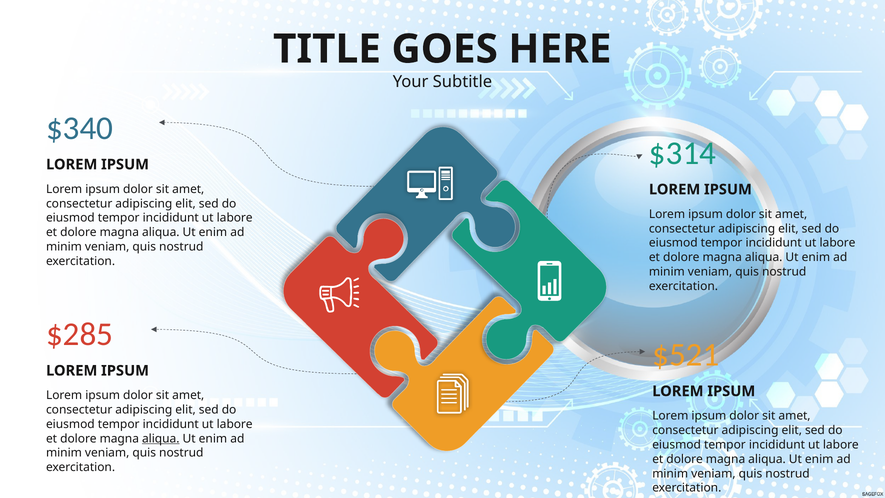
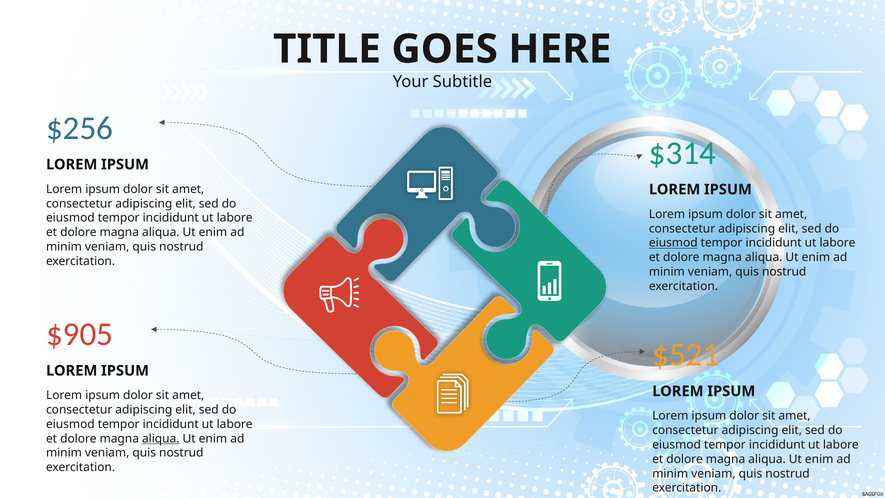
$340: $340 -> $256 (80, 128)
eiusmod underline: none -> present (673, 243)
$285: $285 -> $905 (80, 334)
